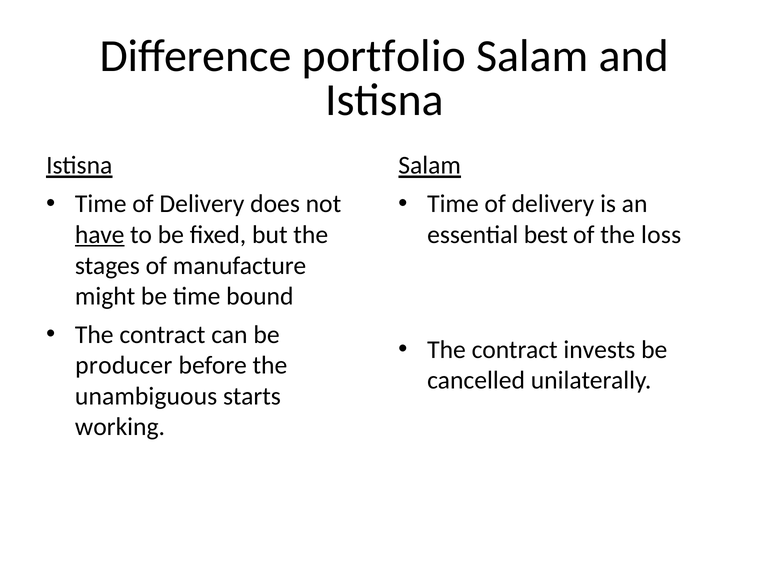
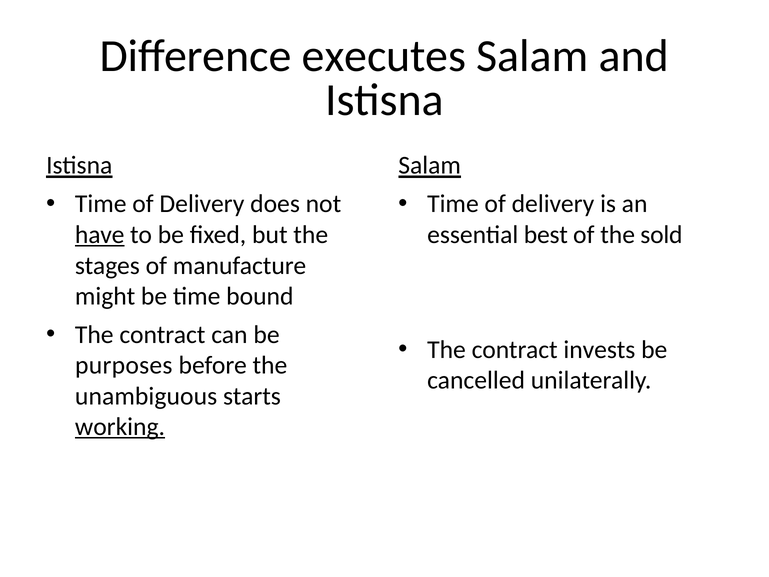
portfolio: portfolio -> executes (384, 56)
loss: loss -> sold (661, 235)
producer: producer -> purposes (124, 365)
working underline: none -> present (120, 427)
